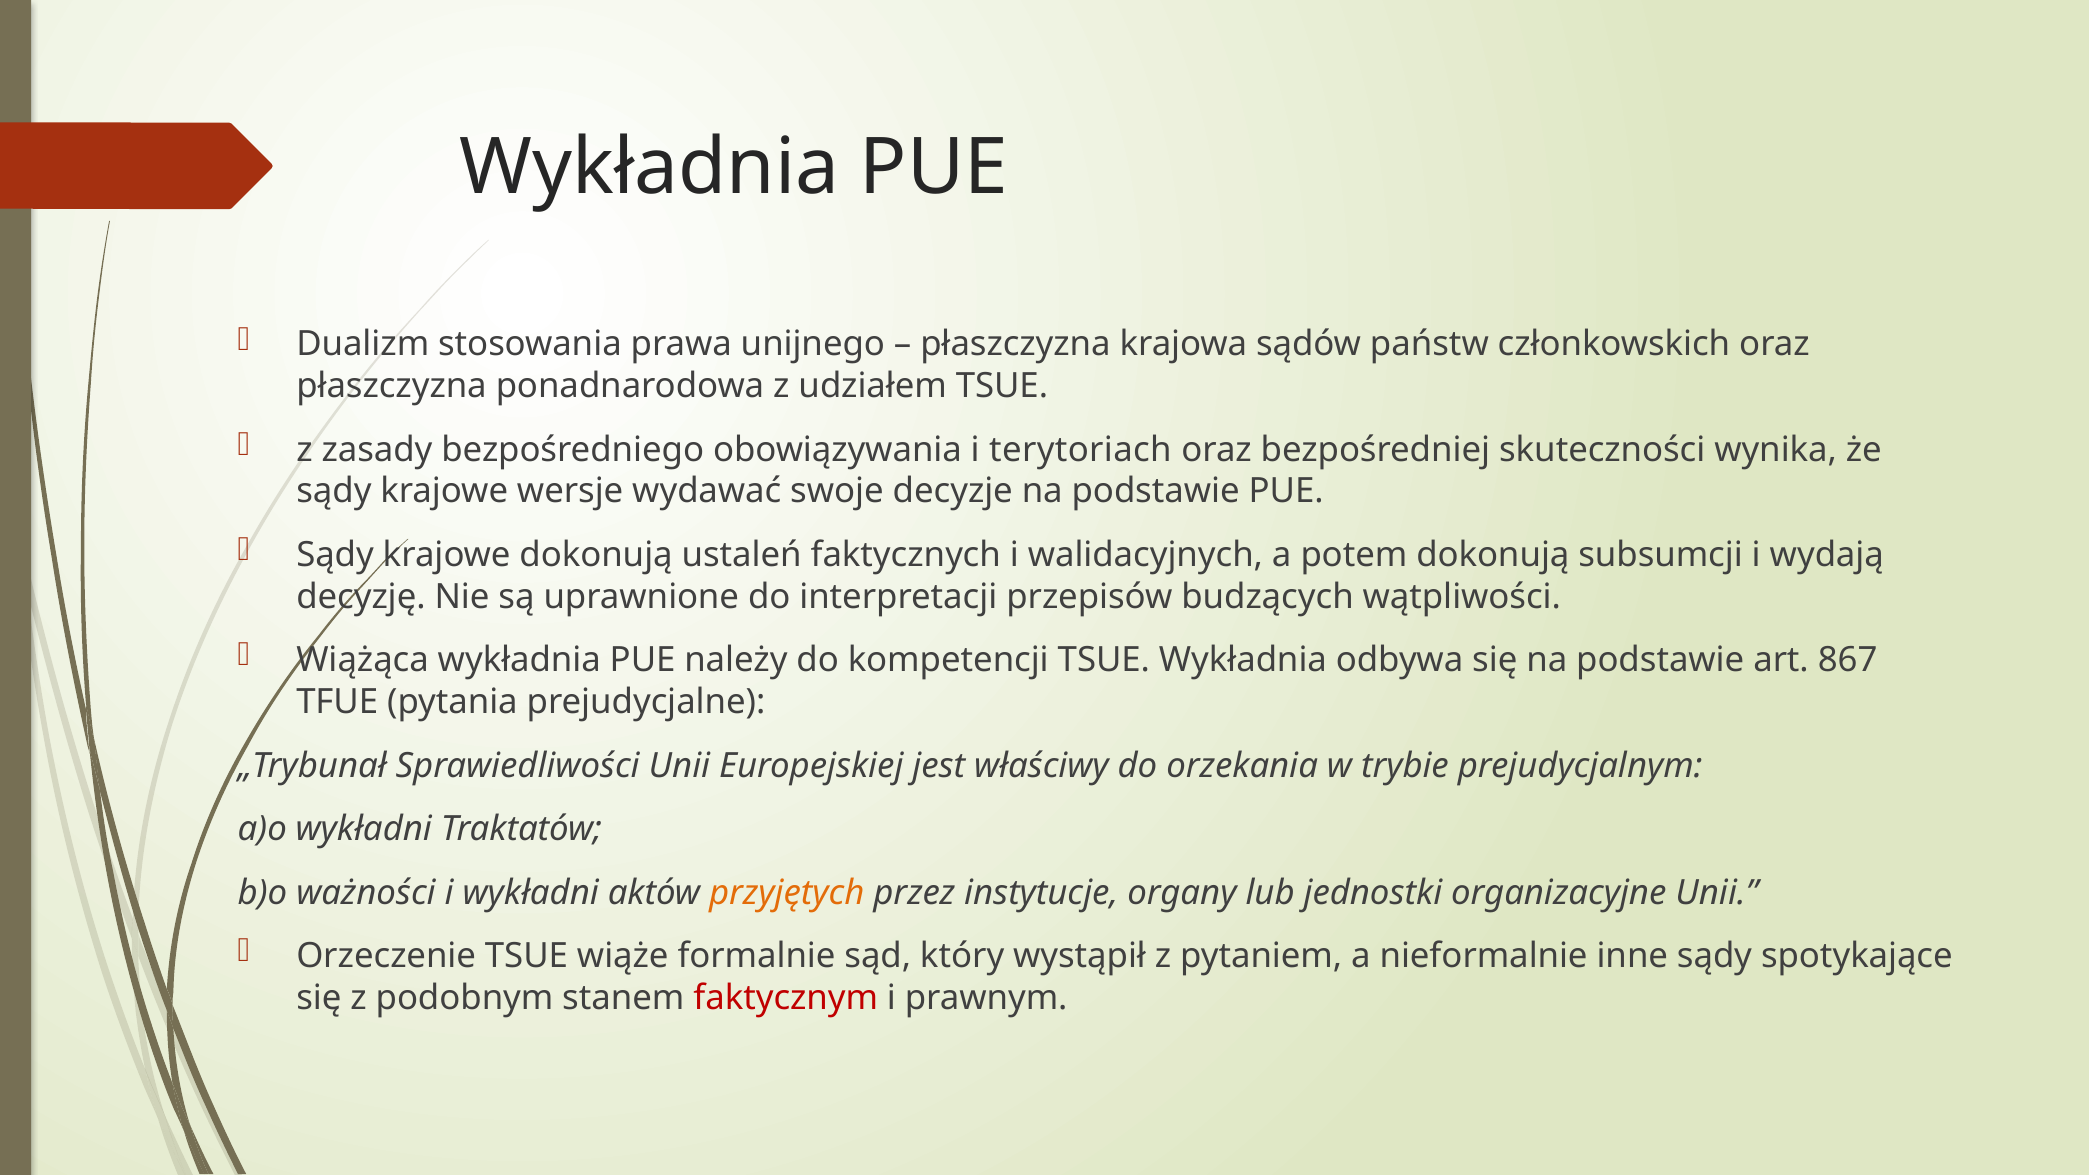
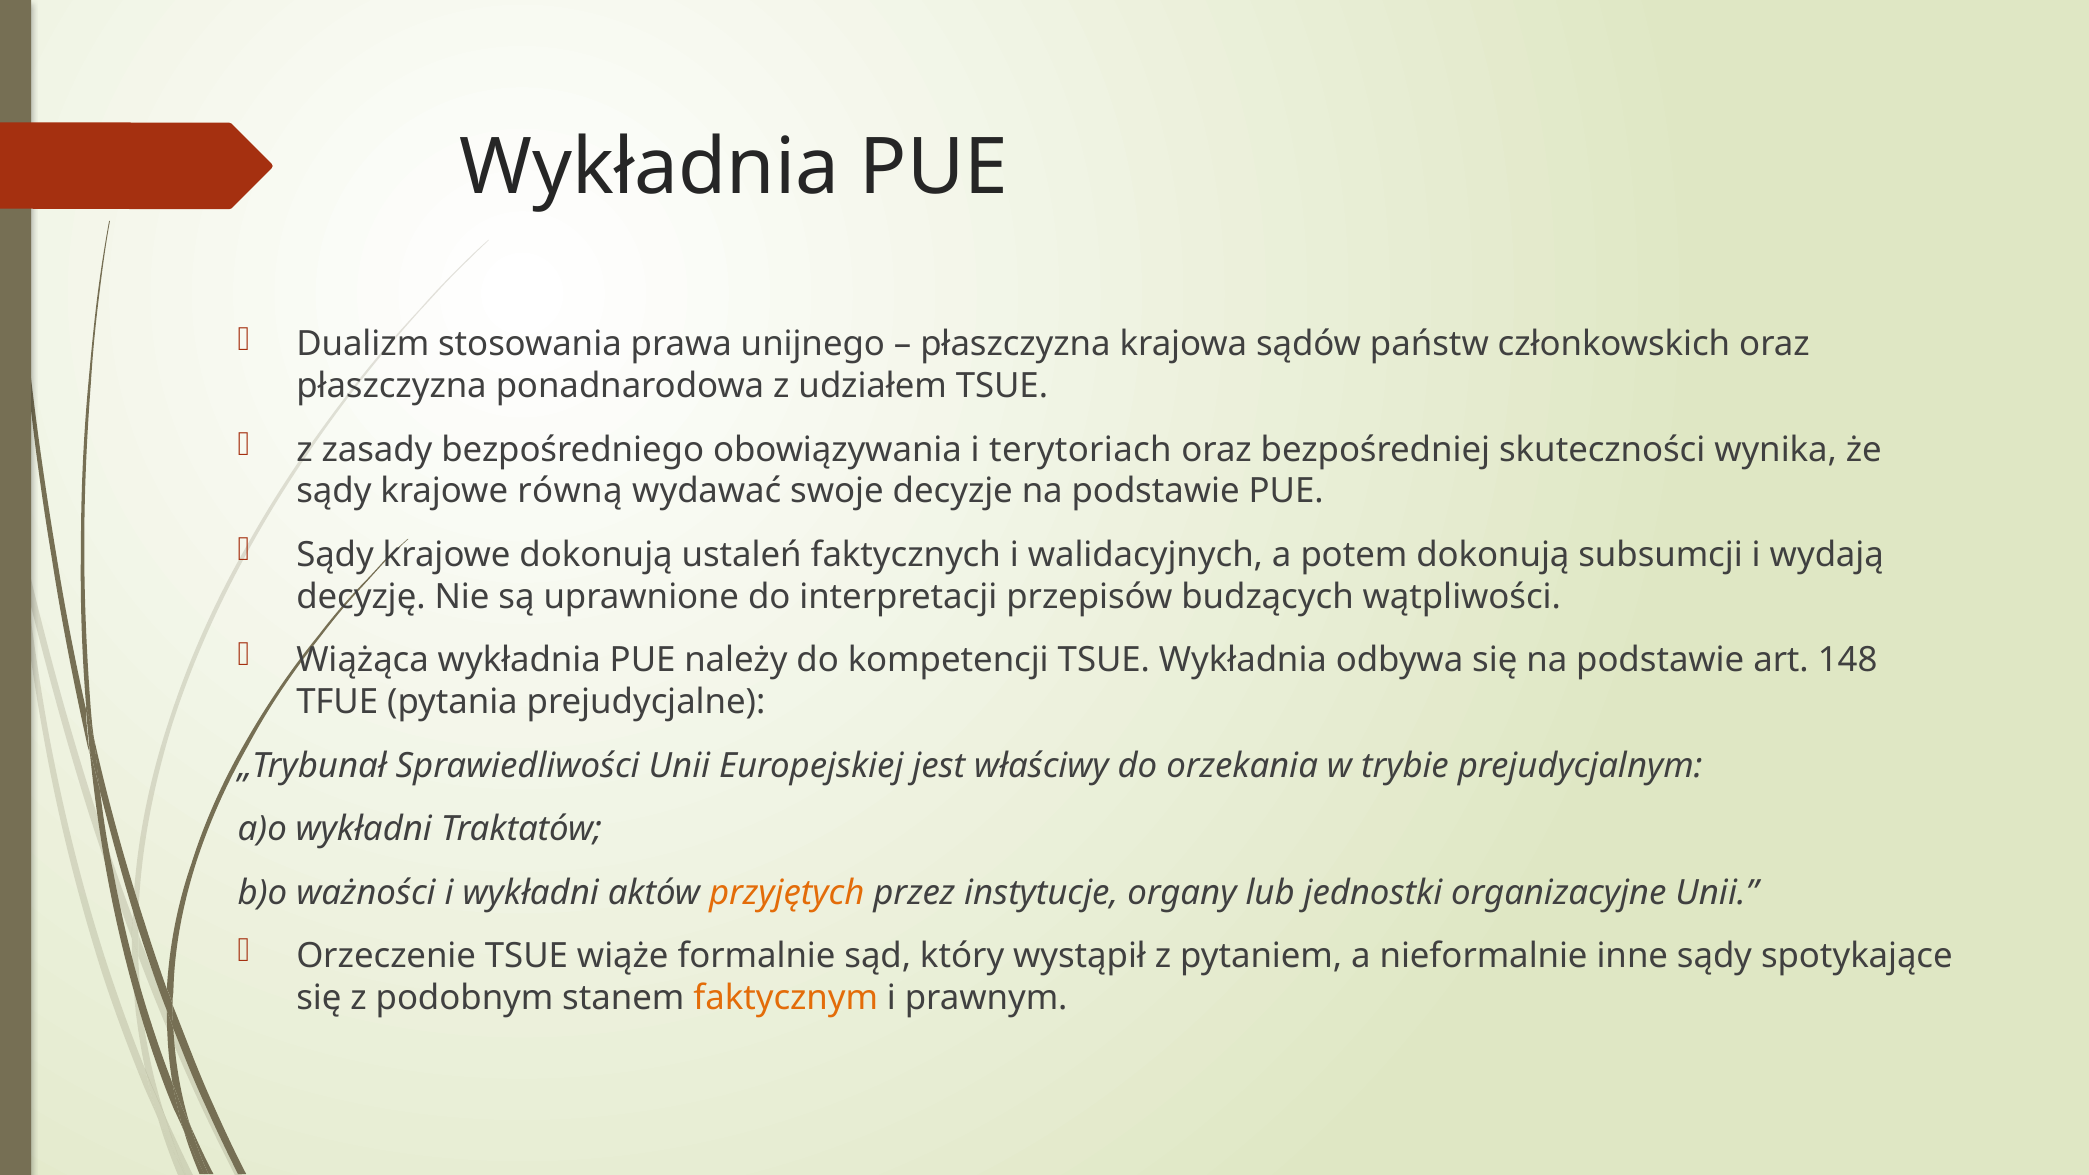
wersje: wersje -> równą (570, 492)
867: 867 -> 148 (1848, 660)
faktycznym colour: red -> orange (786, 998)
